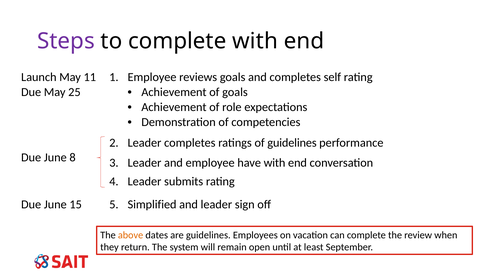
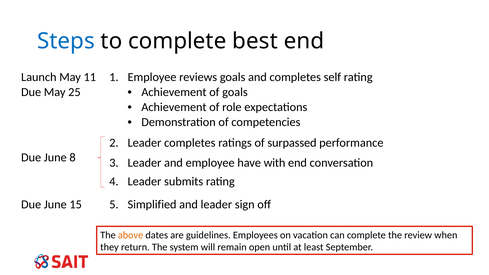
Steps colour: purple -> blue (66, 41)
complete with: with -> best (255, 41)
of guidelines: guidelines -> surpassed (292, 143)
